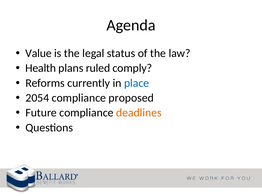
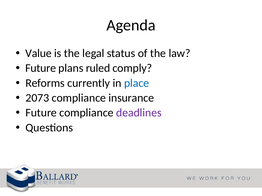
Health: Health -> Future (41, 68)
2054: 2054 -> 2073 (37, 98)
proposed: proposed -> insurance (131, 98)
deadlines colour: orange -> purple (139, 113)
